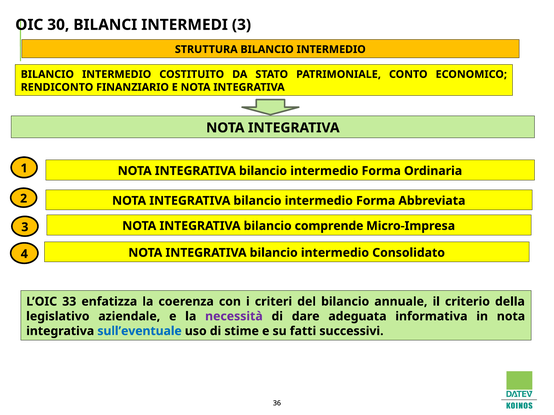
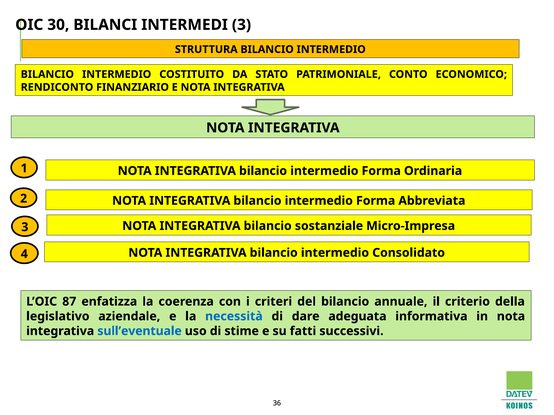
comprende: comprende -> sostanziale (329, 226)
33: 33 -> 87 (69, 302)
necessità colour: purple -> blue (234, 317)
